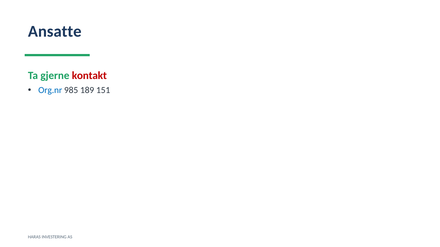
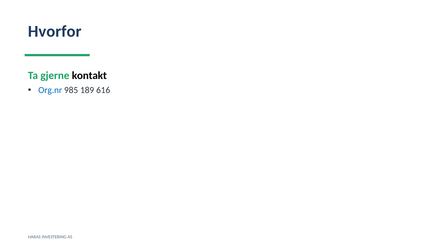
Ansatte: Ansatte -> Hvorfor (55, 31)
kontakt colour: red -> black (89, 76)
151: 151 -> 616 (103, 90)
